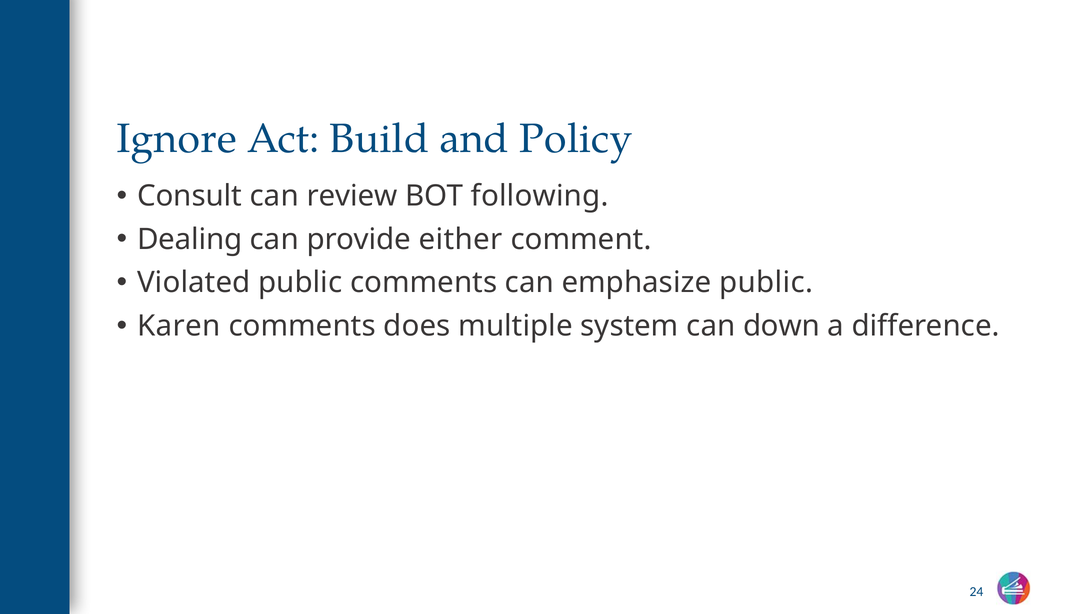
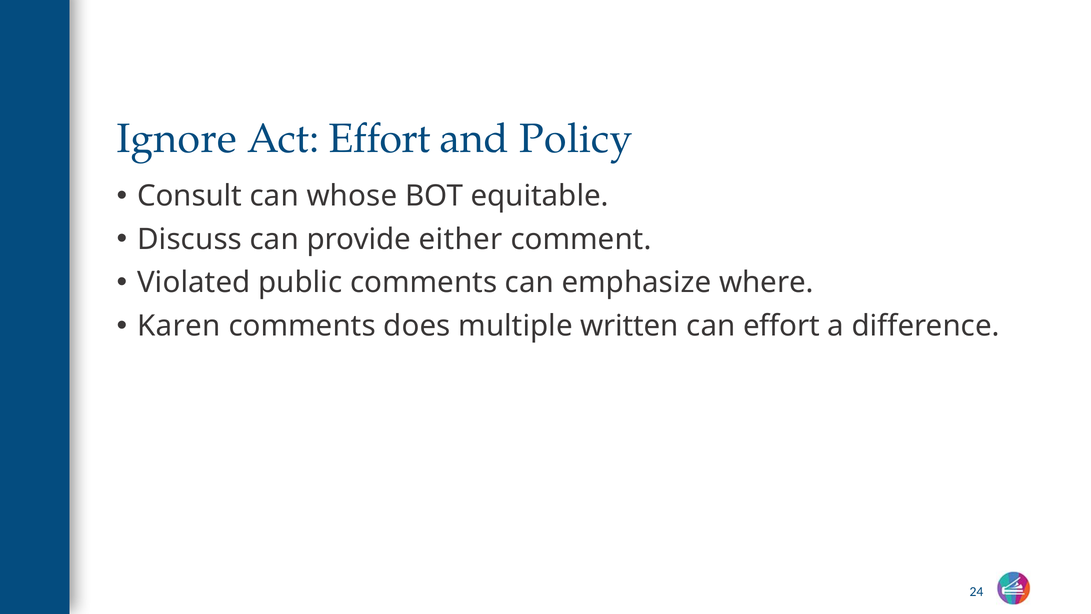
Act Build: Build -> Effort (380, 138)
review: review -> whose (352, 196)
following: following -> equitable (540, 196)
Dealing: Dealing -> Discuss (190, 239)
emphasize public: public -> where (766, 282)
system: system -> written (630, 326)
can down: down -> effort (781, 326)
